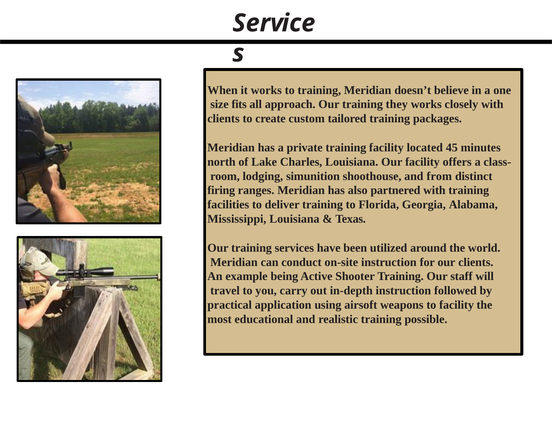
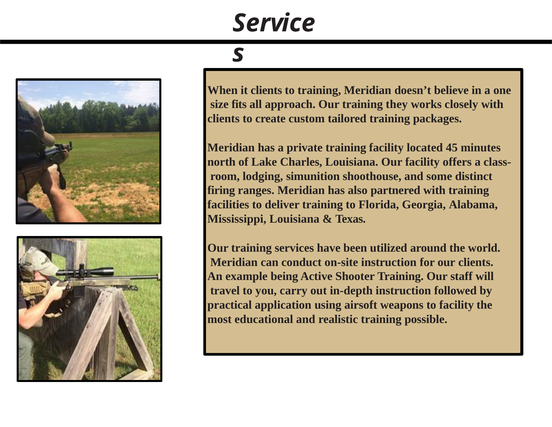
it works: works -> clients (266, 90)
from: from -> some (439, 176)
